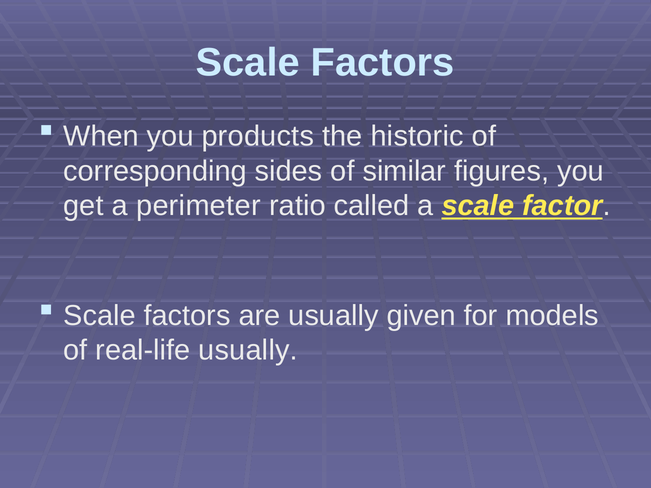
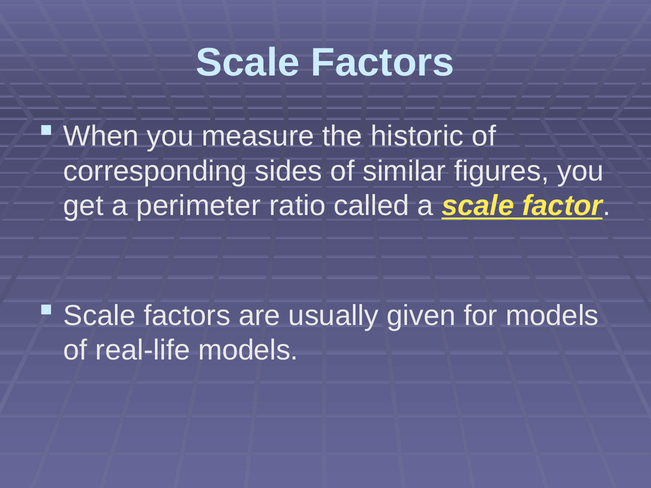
products: products -> measure (258, 136)
real-life usually: usually -> models (248, 351)
